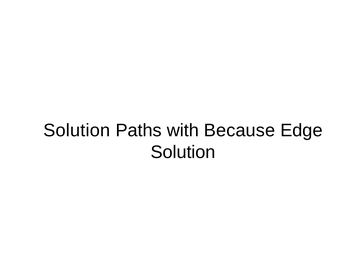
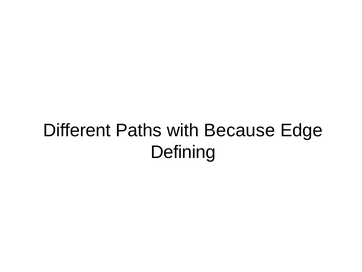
Solution: Solution -> Different (77, 130)
Solution: Solution -> Defining (183, 152)
